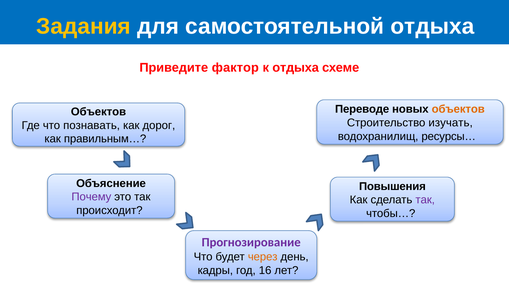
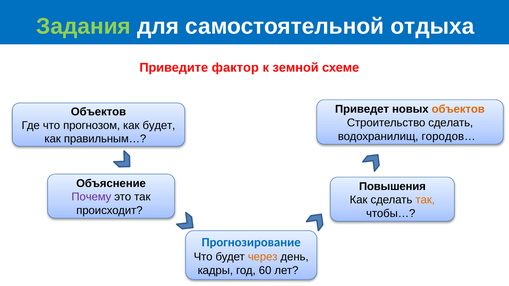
Задания colour: yellow -> light green (84, 26)
к отдыха: отдыха -> земной (296, 68)
Переводе: Переводе -> Приведет (362, 109)
Строительство изучать: изучать -> сделать (451, 123)
познавать: познавать -> прогнозом (92, 125)
как дорог: дорог -> будет (159, 125)
ресурсы…: ресурсы… -> городов… (449, 136)
так colour: purple -> orange (425, 200)
Прогнозирование colour: purple -> blue (251, 243)
16: 16 -> 60 (265, 271)
